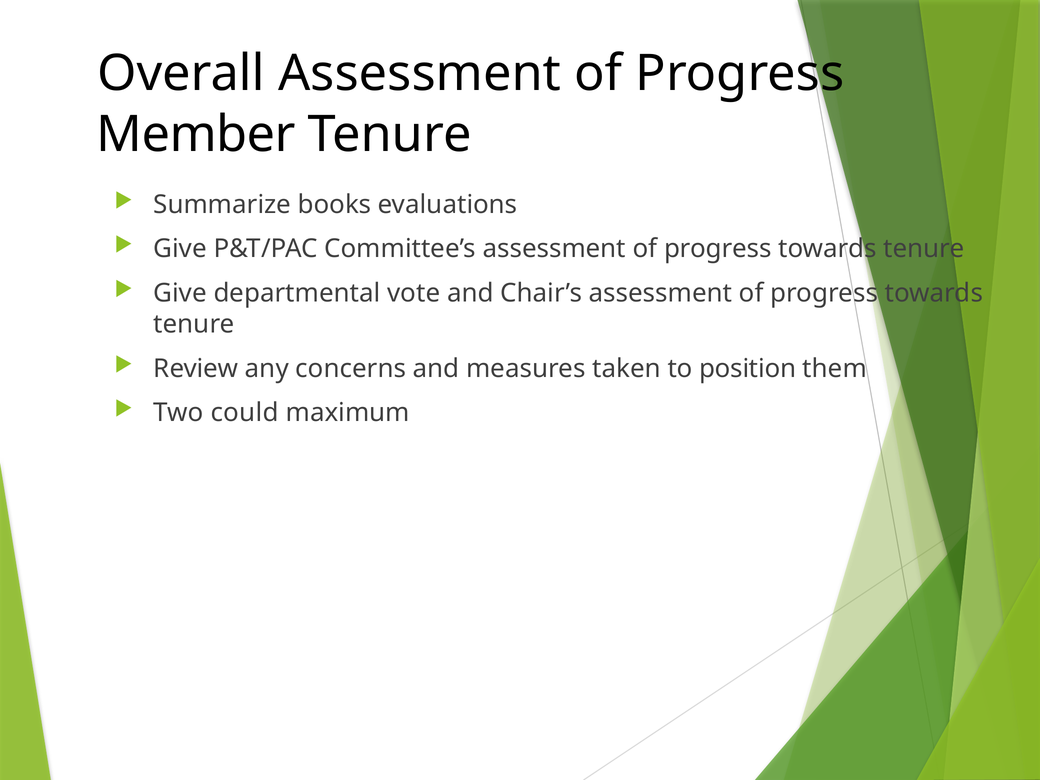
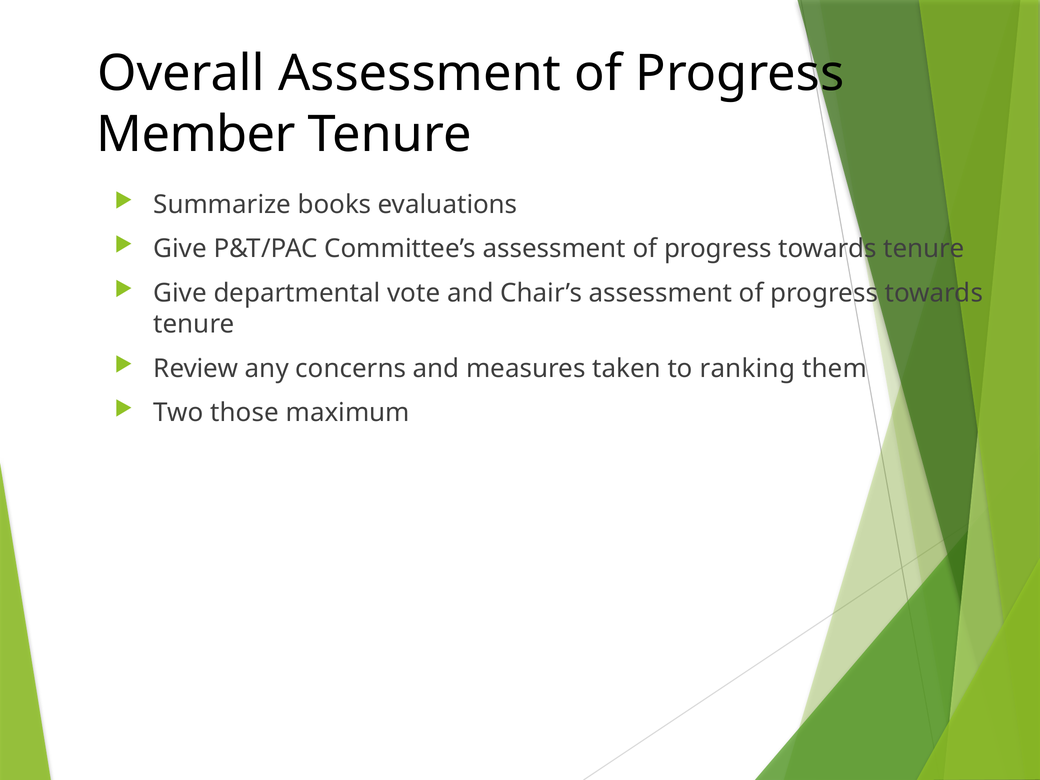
position: position -> ranking (747, 368)
could: could -> those (245, 413)
